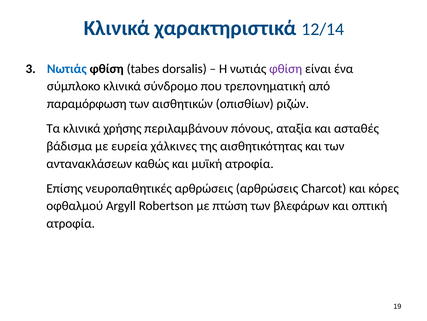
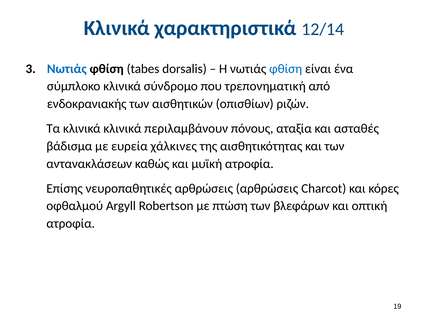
φθίση colour: purple -> blue (286, 69)
παραμόρφωση: παραμόρφωση -> ενδοκρανιακής (87, 104)
κλινικά χρήσης: χρήσης -> κλινικά (122, 128)
